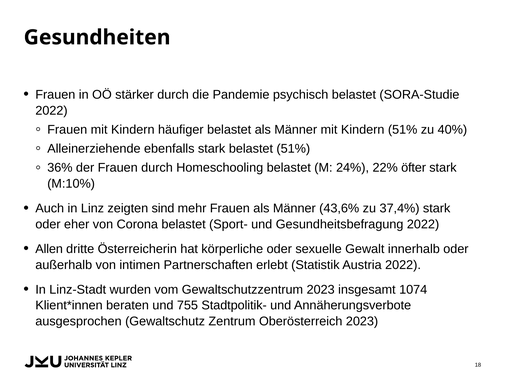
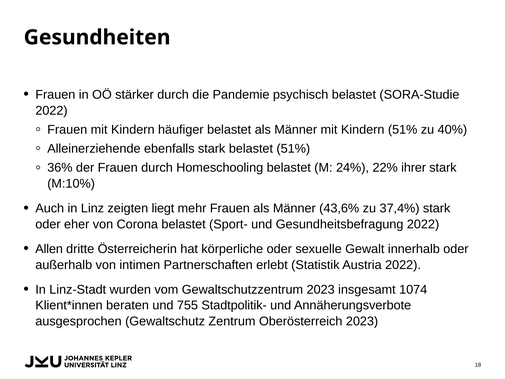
öfter: öfter -> ihrer (414, 168)
sind: sind -> liegt (163, 208)
